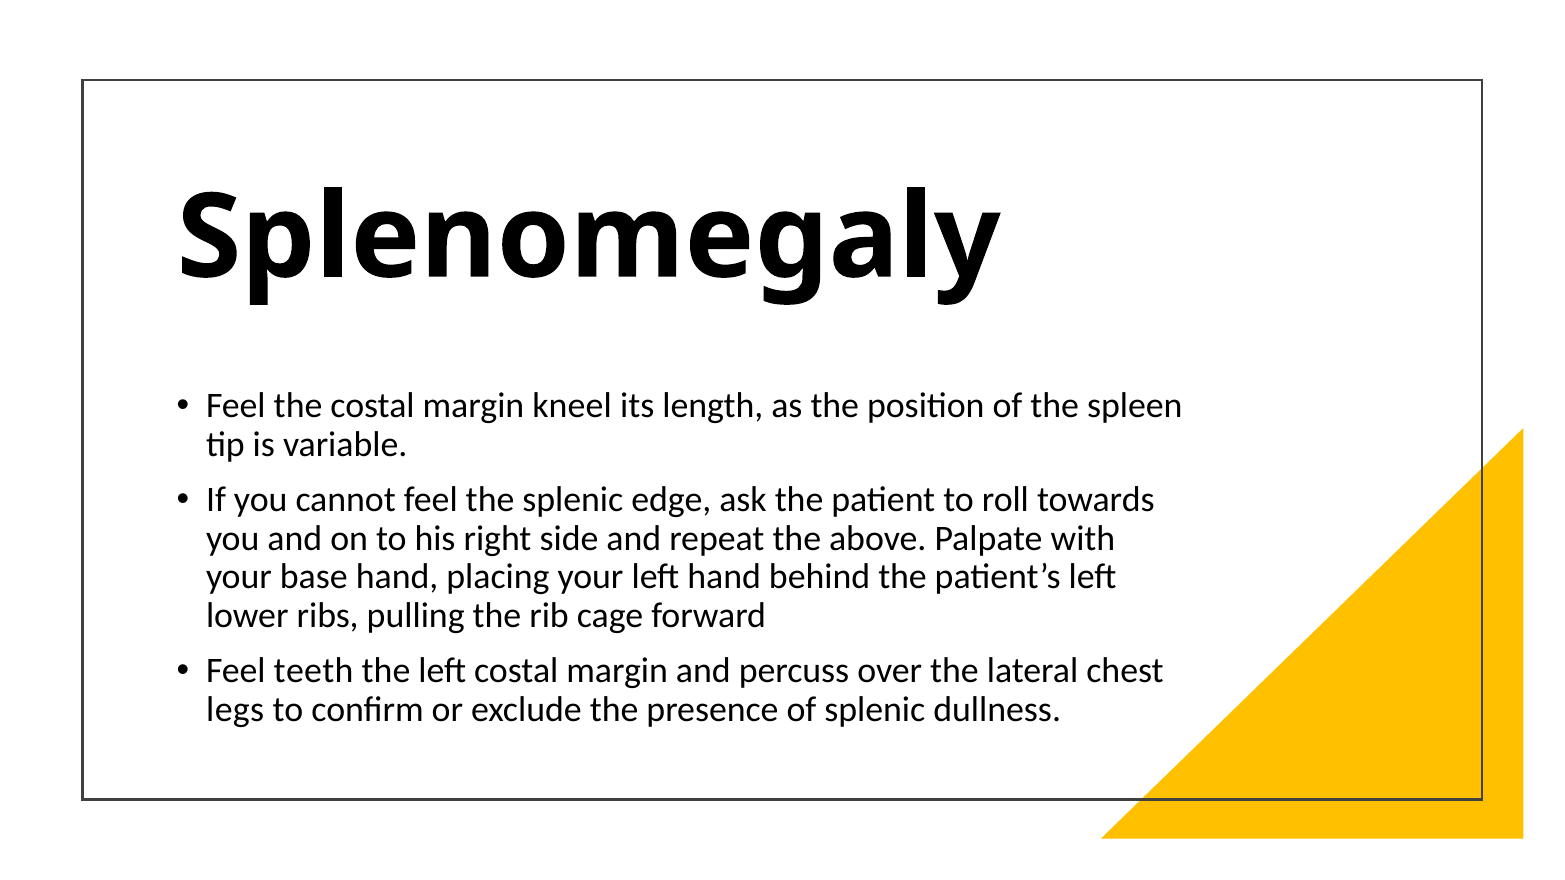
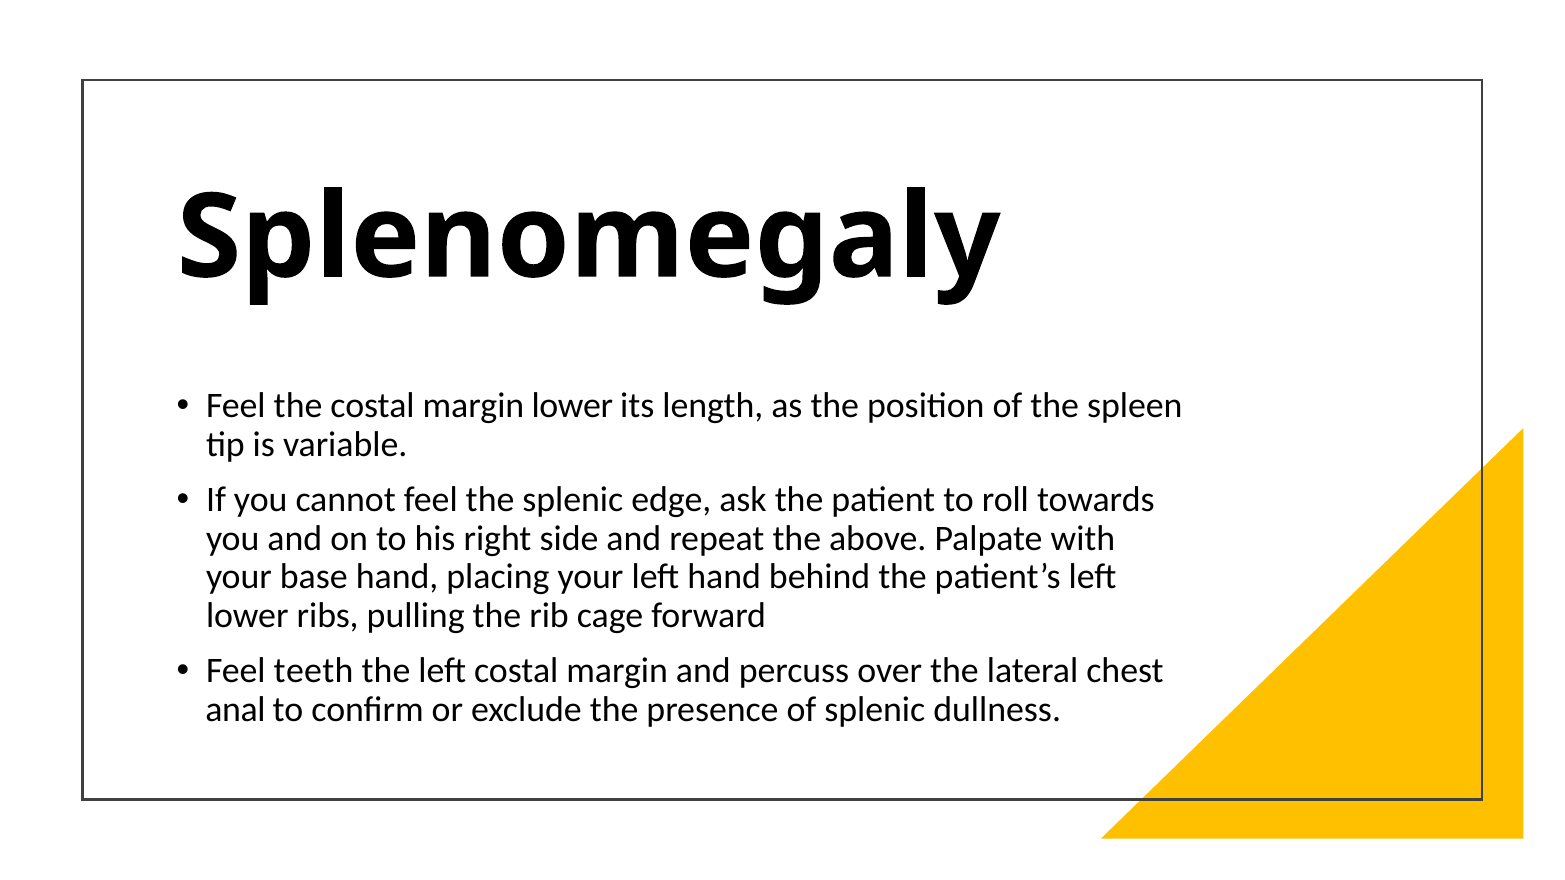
margin kneel: kneel -> lower (572, 406)
legs: legs -> anal (236, 710)
